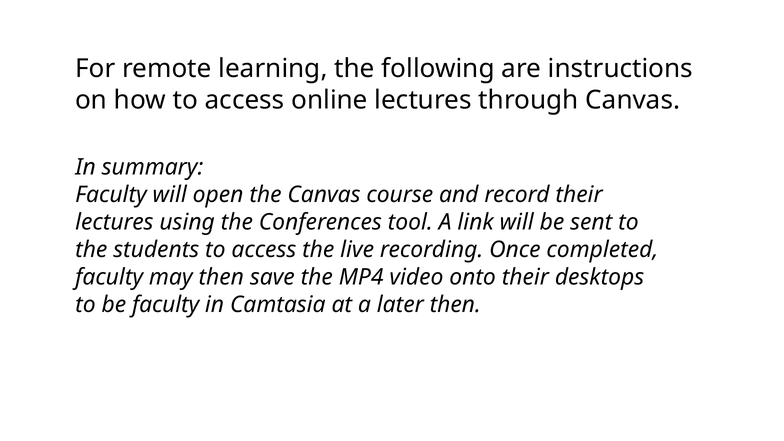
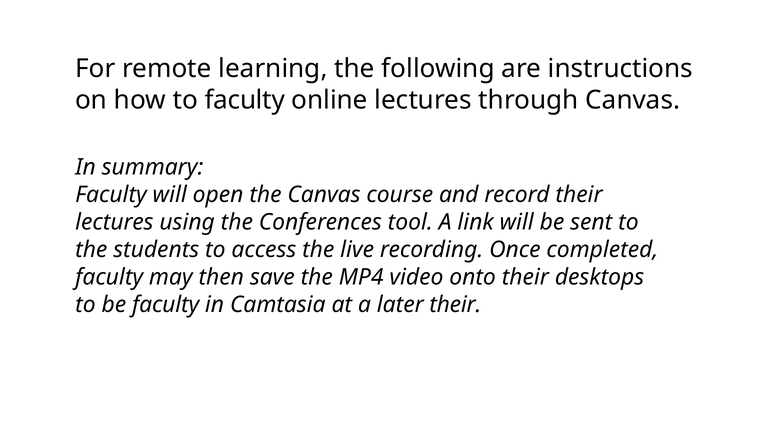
how to access: access -> faculty (245, 100)
later then: then -> their (455, 305)
